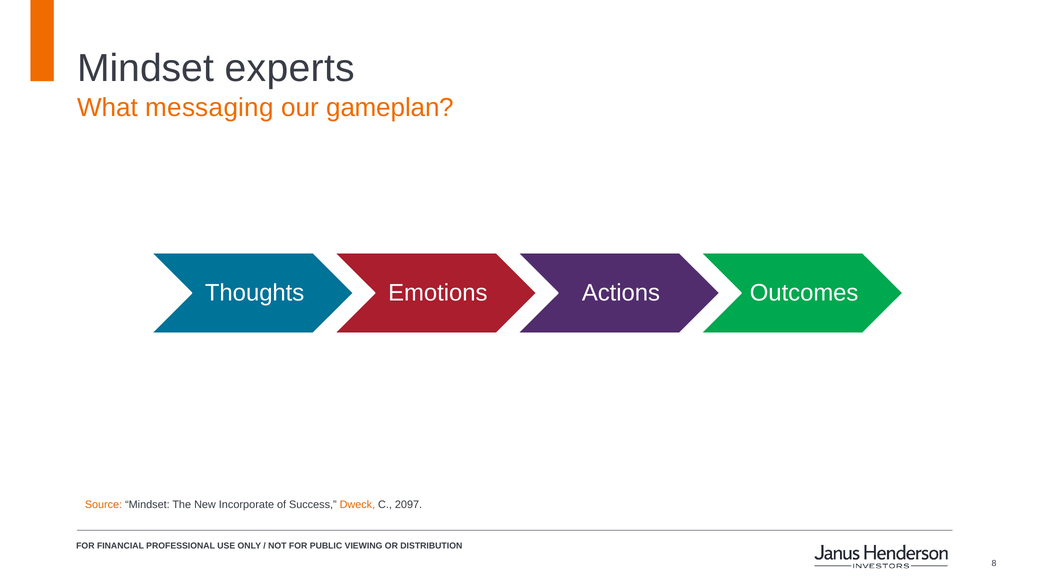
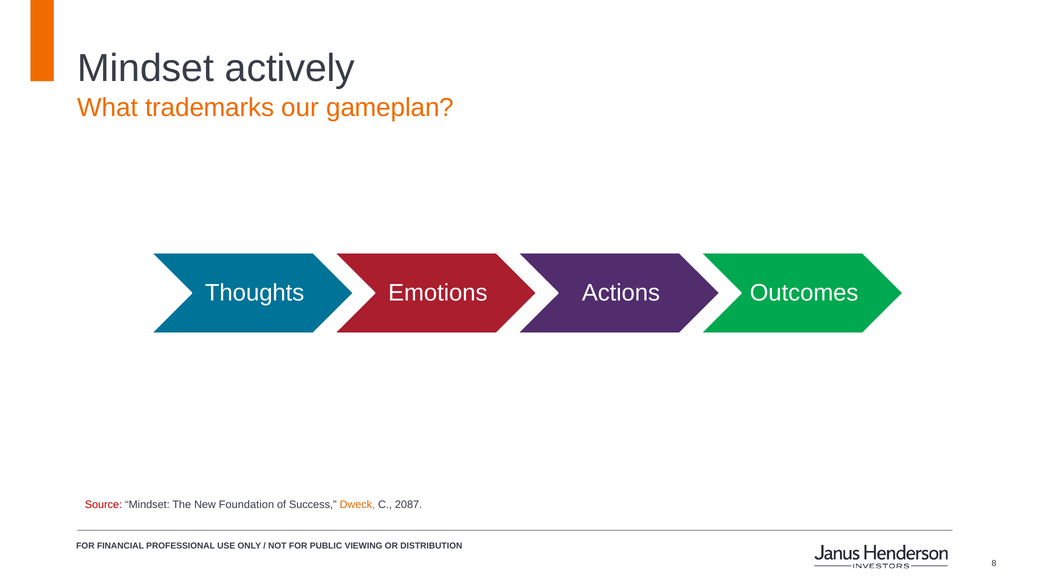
experts: experts -> actively (290, 68)
messaging: messaging -> trademarks (210, 108)
Source colour: orange -> red (103, 505)
Incorporate: Incorporate -> Foundation (246, 505)
2097: 2097 -> 2087 (409, 505)
